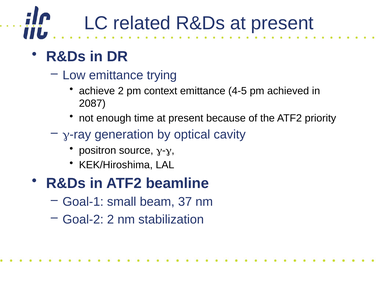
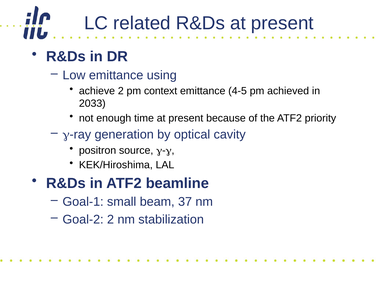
trying: trying -> using (162, 75)
2087: 2087 -> 2033 (92, 104)
